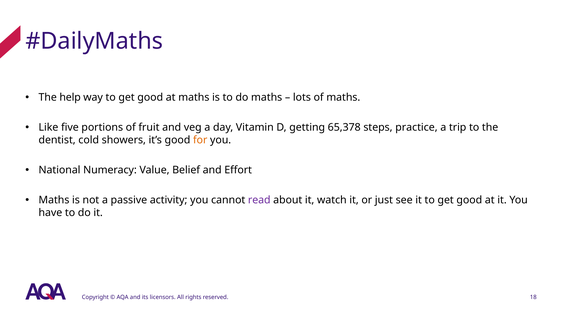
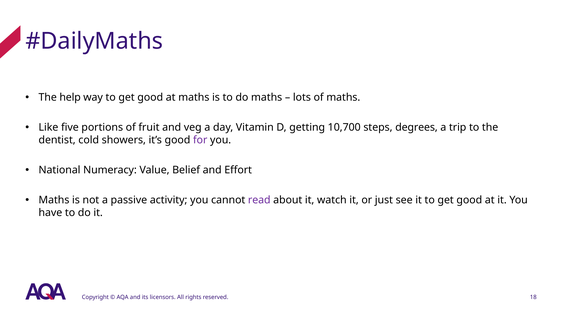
65,378: 65,378 -> 10,700 (344, 128)
practice: practice -> degrees (417, 128)
for colour: orange -> purple (200, 140)
